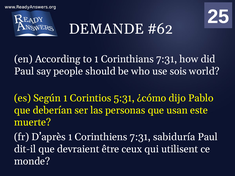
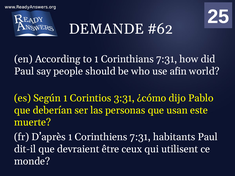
sois: sois -> afin (178, 71)
5:31: 5:31 -> 3:31 (124, 98)
sabiduría: sabiduría -> habitants (174, 137)
